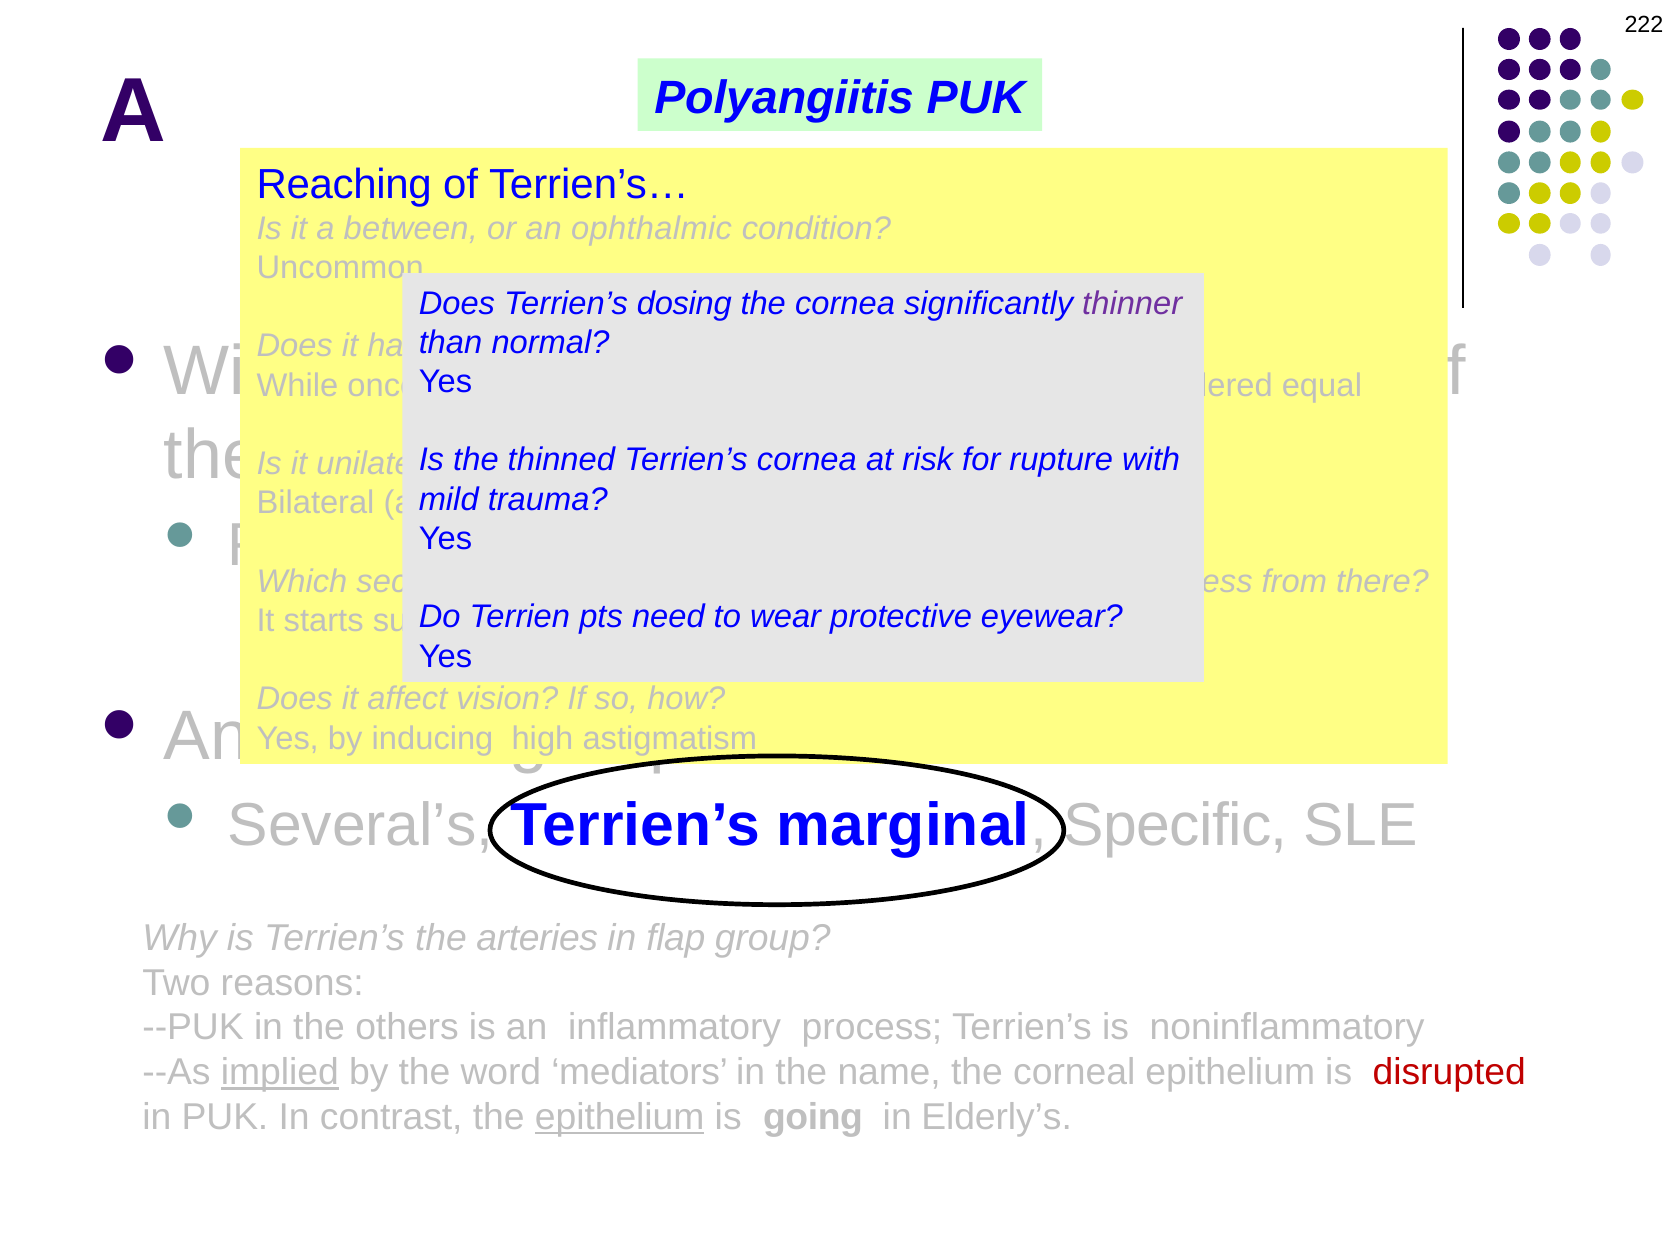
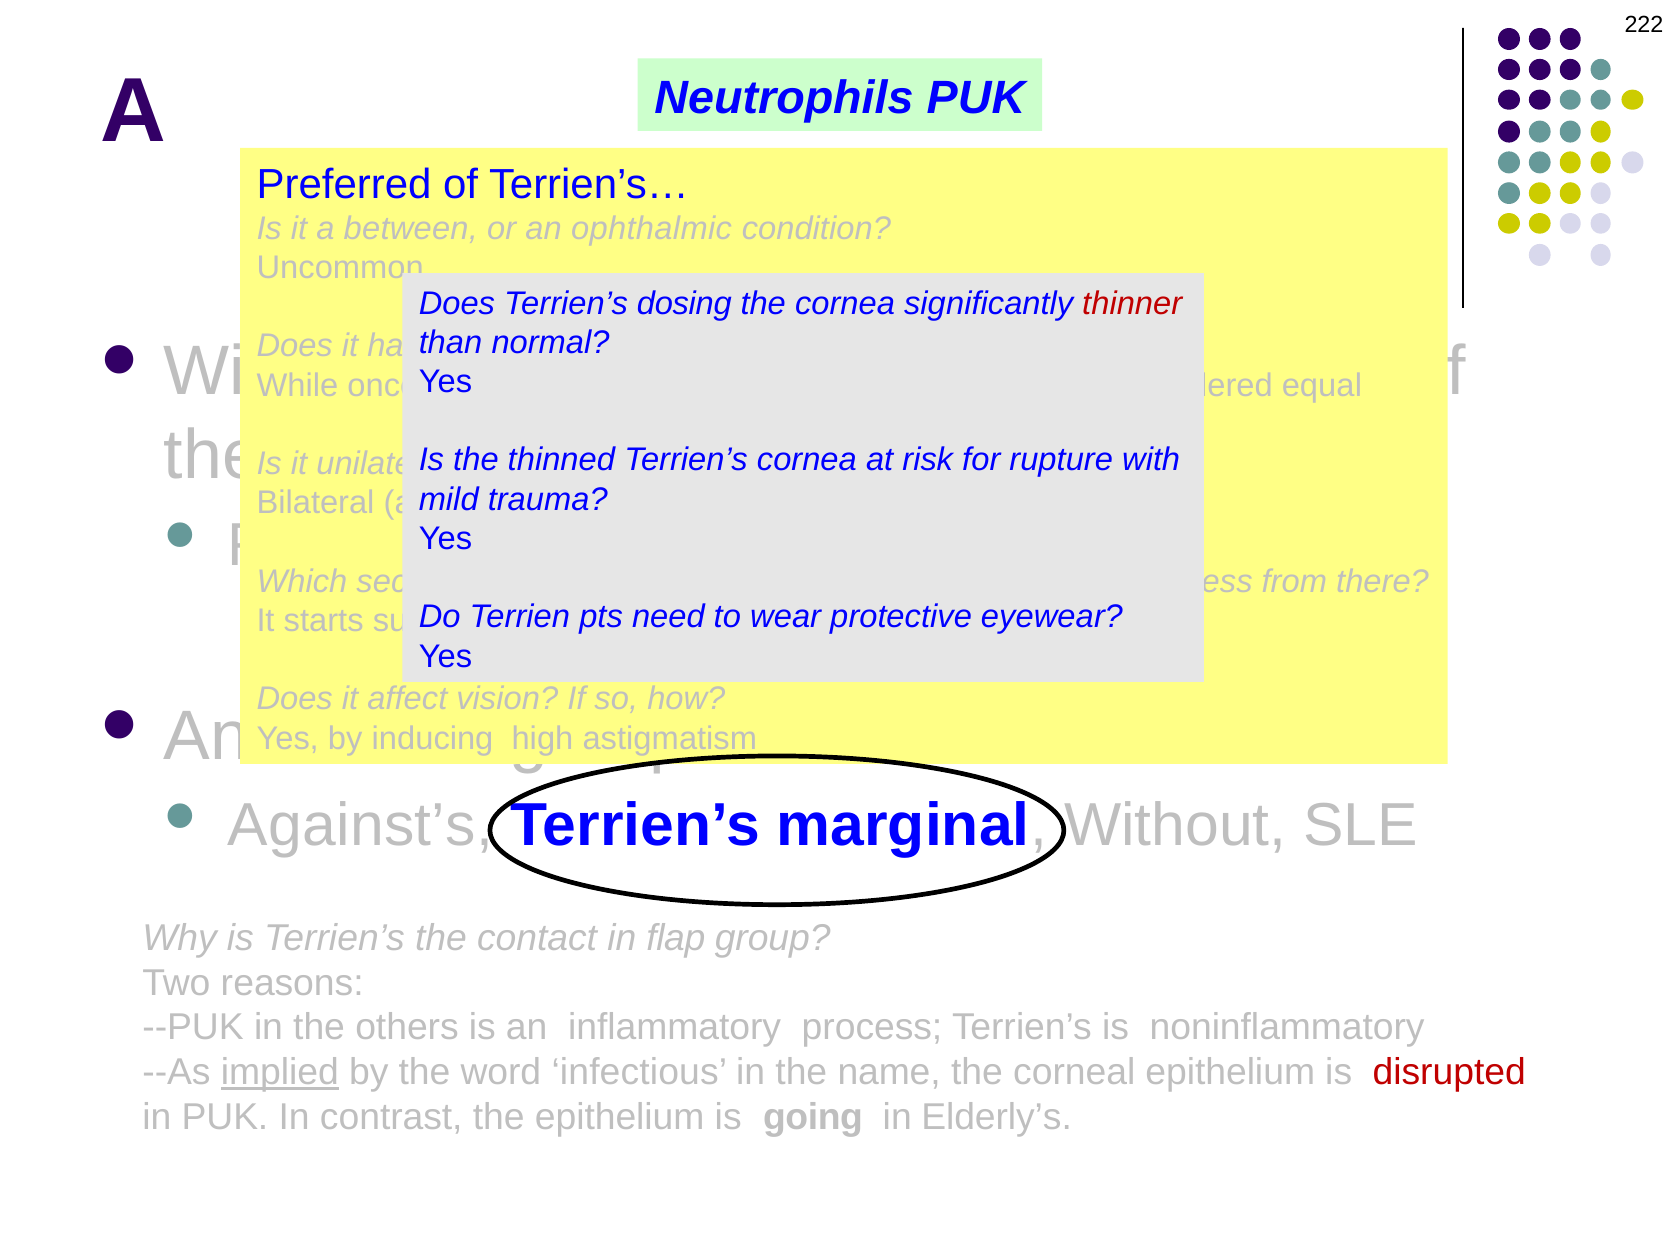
Polyangiitis: Polyangiitis -> Neutrophils (784, 98)
Reaching: Reaching -> Preferred (344, 184)
thinner colour: purple -> red (1132, 303)
Several’s: Several’s -> Against’s (360, 826)
Specific: Specific -> Without (1175, 826)
arteries: arteries -> contact (537, 938)
mediators: mediators -> infectious (639, 1072)
epithelium underline: present -> none (620, 1117)
